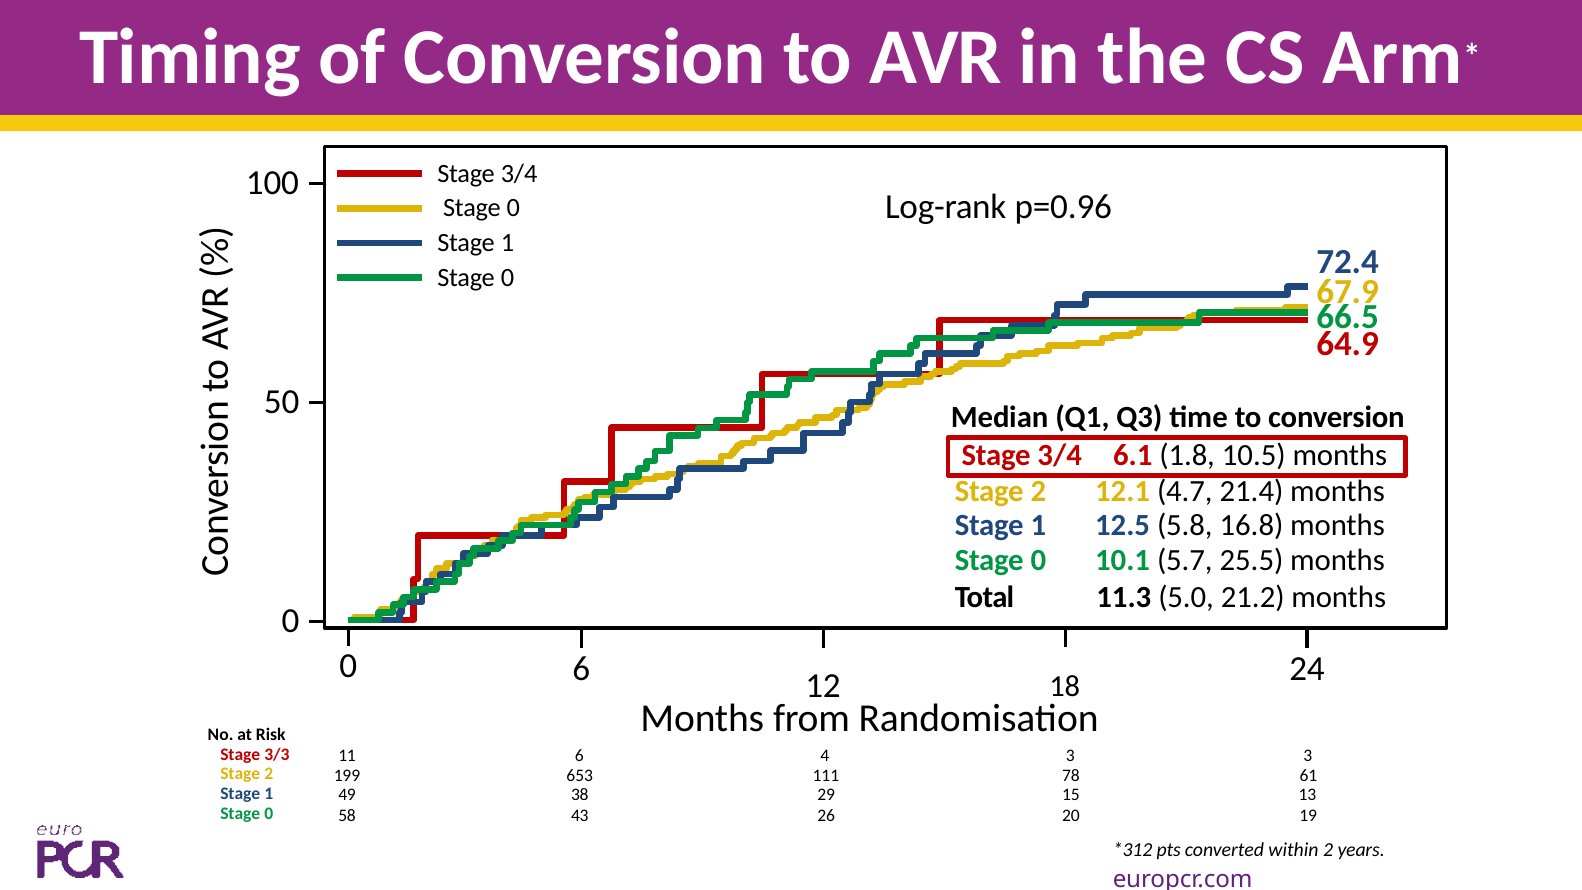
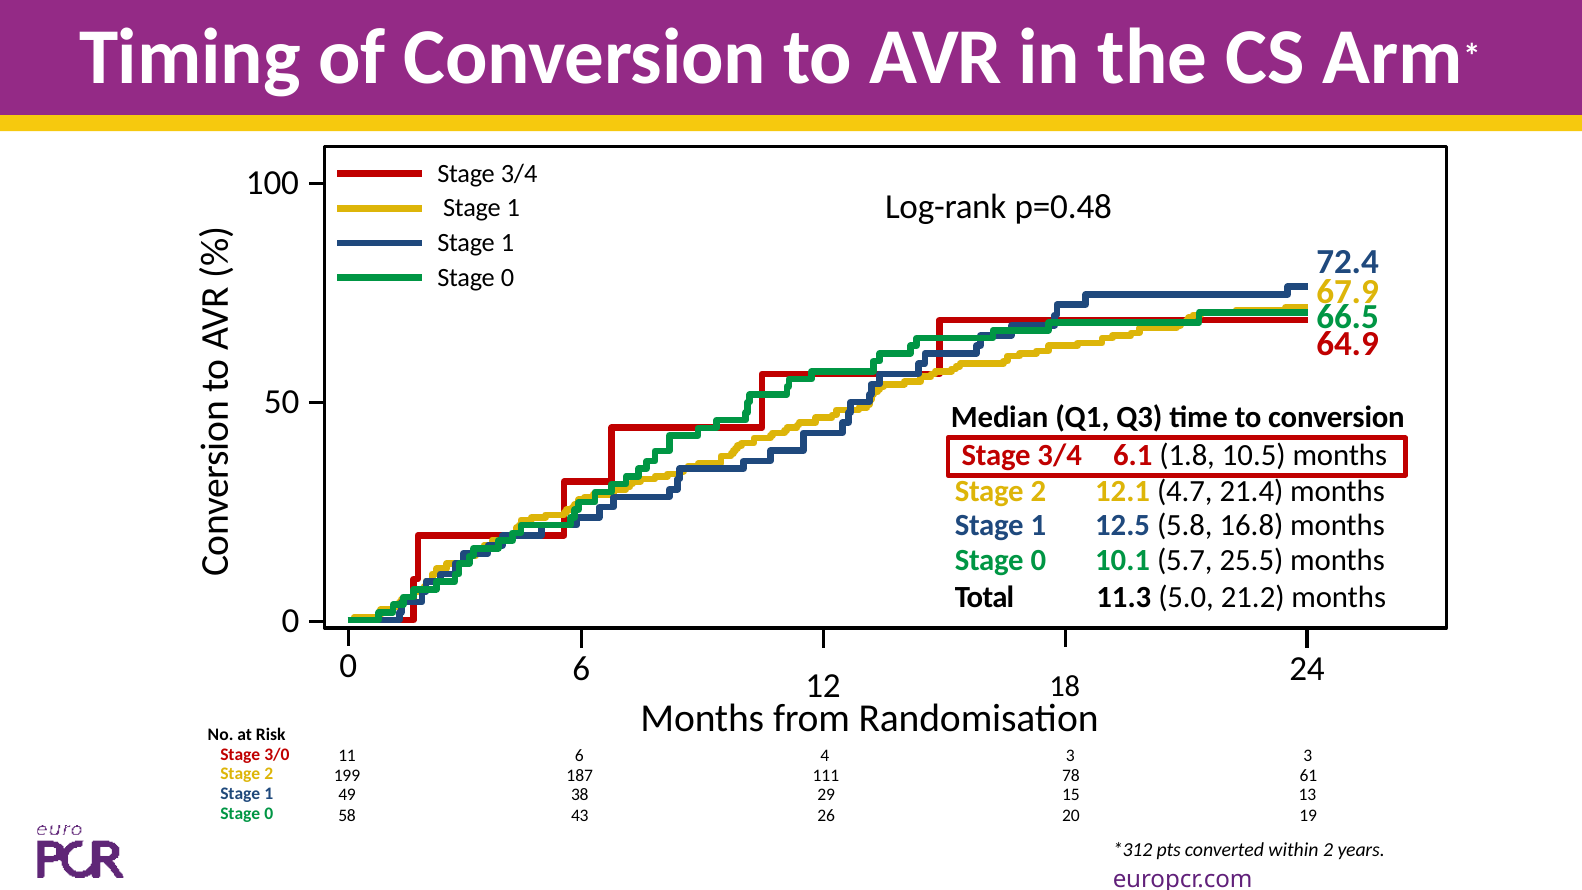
p=0.96: p=0.96 -> p=0.48 (1063, 207)
0: 0 -> 1 (513, 208)
3/3: 3/3 -> 3/0 (277, 755)
653: 653 -> 187 (580, 776)
